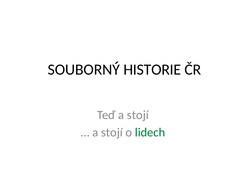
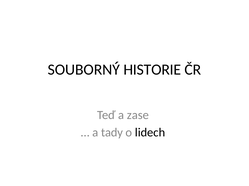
Teď a stojí: stojí -> zase (138, 115)
stojí: stojí -> tady (112, 133)
lidech colour: green -> black (150, 133)
